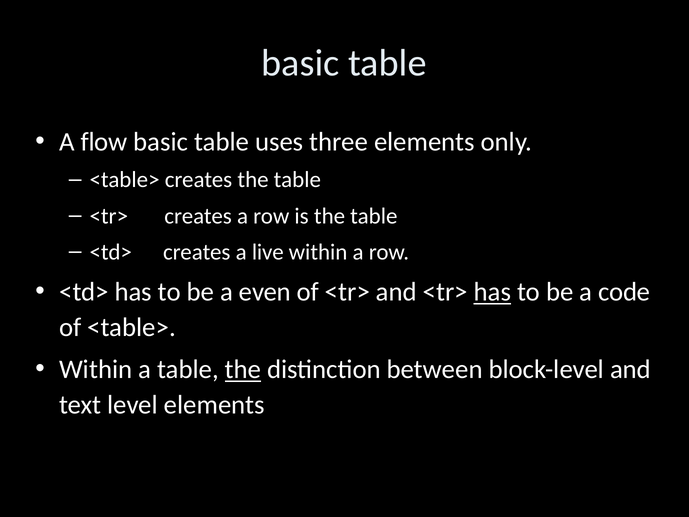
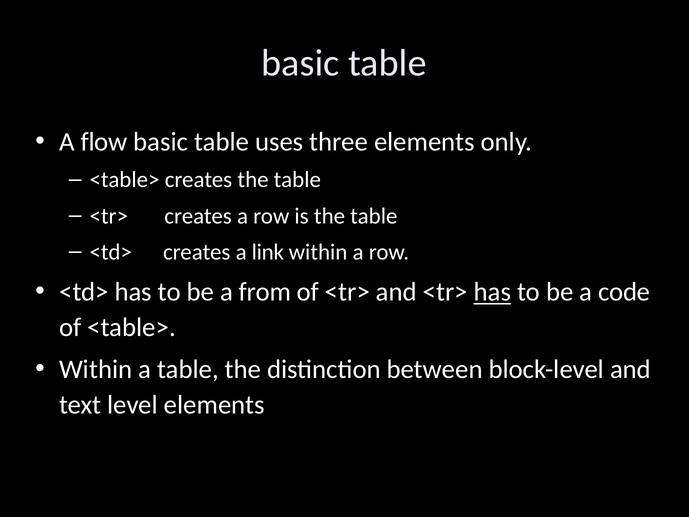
live: live -> link (268, 252)
even: even -> from (265, 292)
the underline: present -> none (243, 369)
